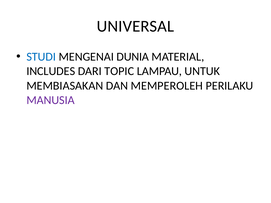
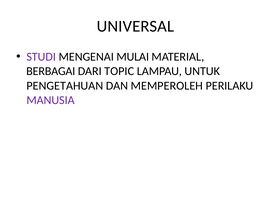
STUDI colour: blue -> purple (41, 57)
DUNIA: DUNIA -> MULAI (133, 57)
INCLUDES: INCLUDES -> BERBAGAI (51, 71)
MEMBIASAKAN: MEMBIASAKAN -> PENGETAHUAN (65, 86)
